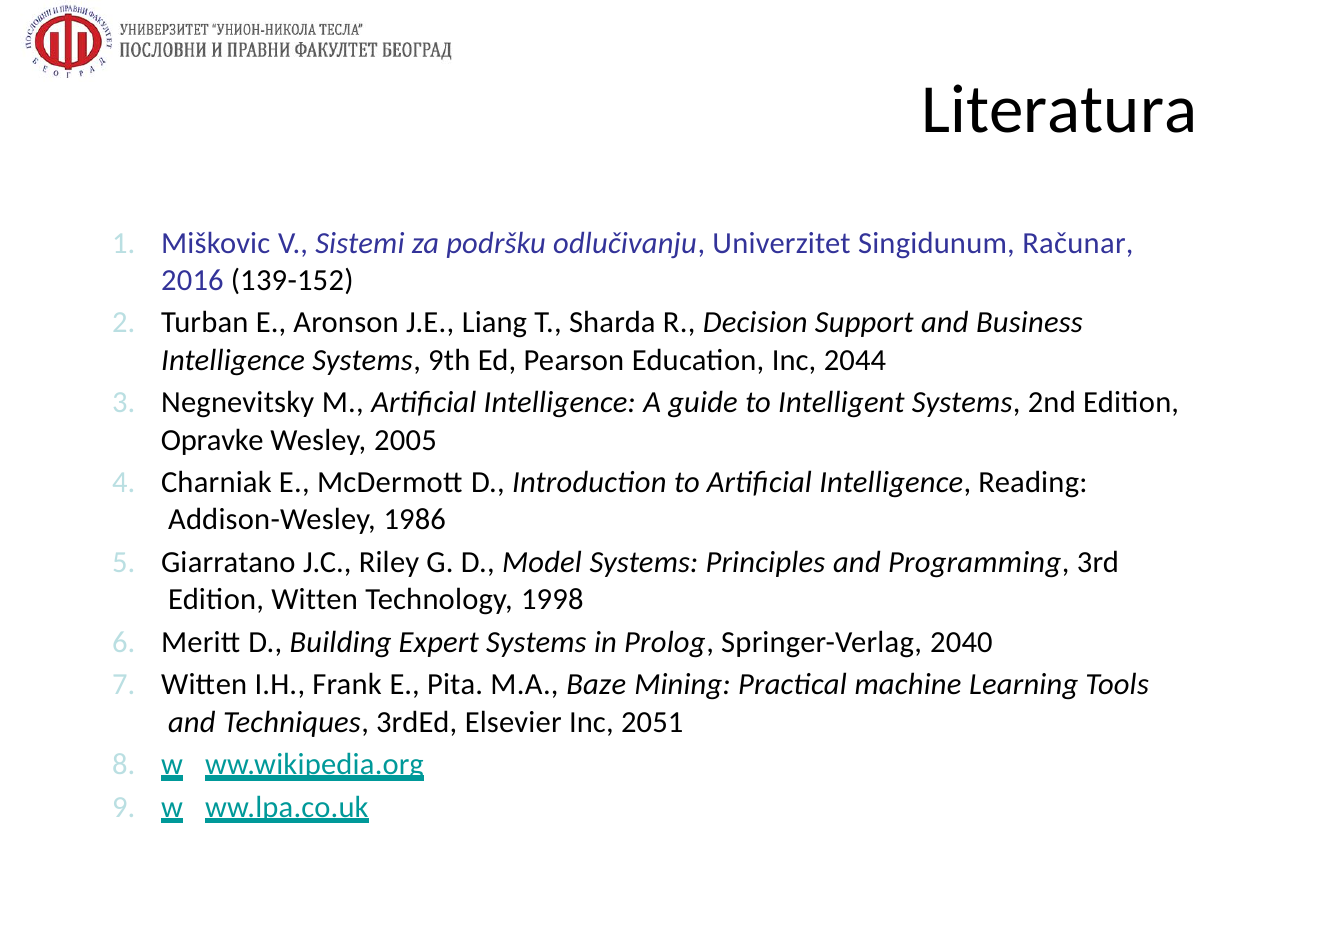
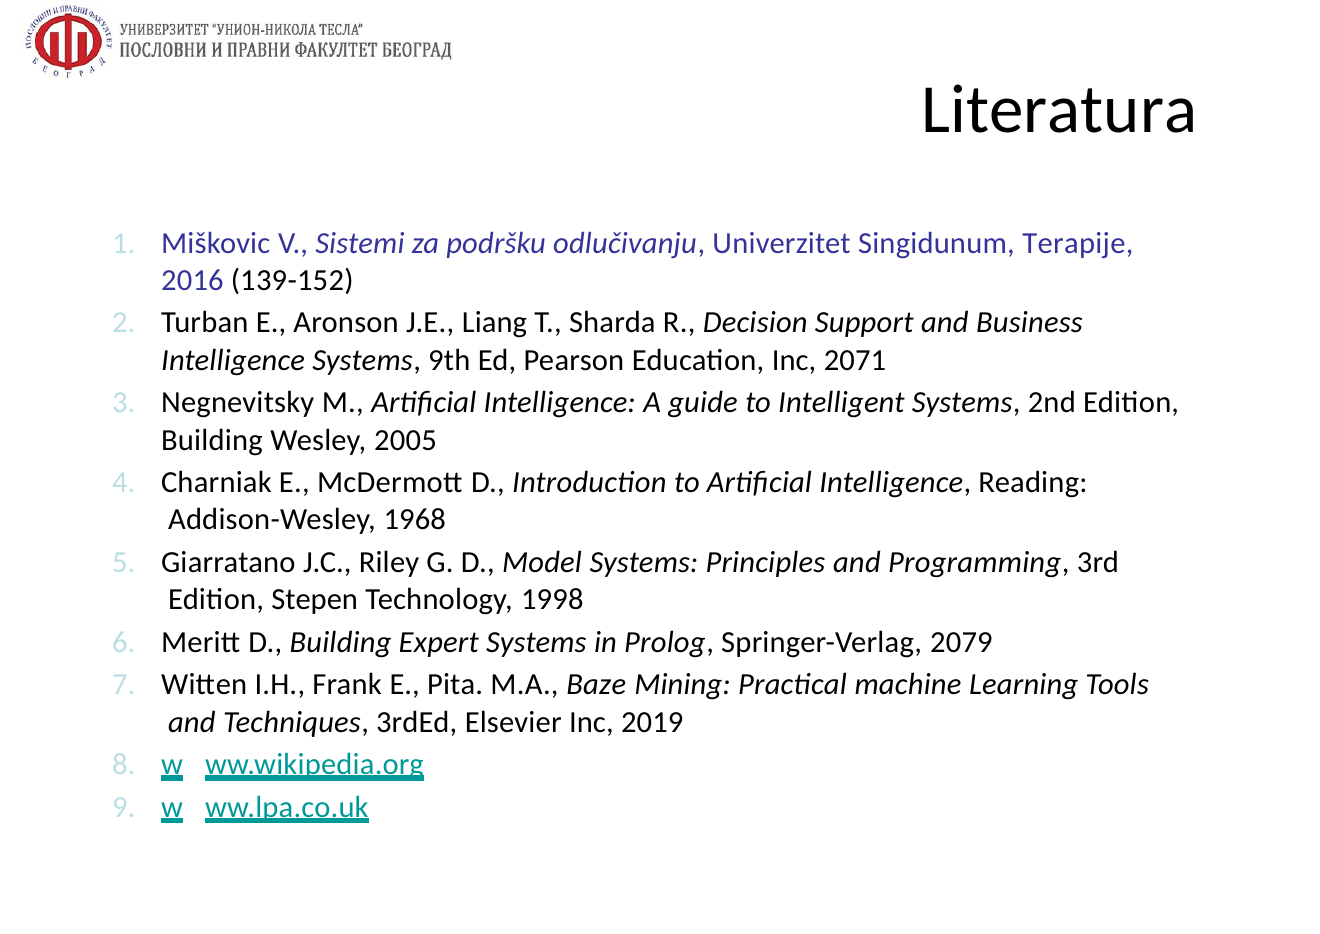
Računar: Računar -> Terapije (1078, 243)
2044: 2044 -> 2071 (855, 360)
Opravke: Opravke -> Building (212, 440)
1986: 1986 -> 1968 (415, 520)
Edition Witten: Witten -> Stepen (315, 600)
2040: 2040 -> 2079 (961, 642)
2051: 2051 -> 2019 (652, 722)
